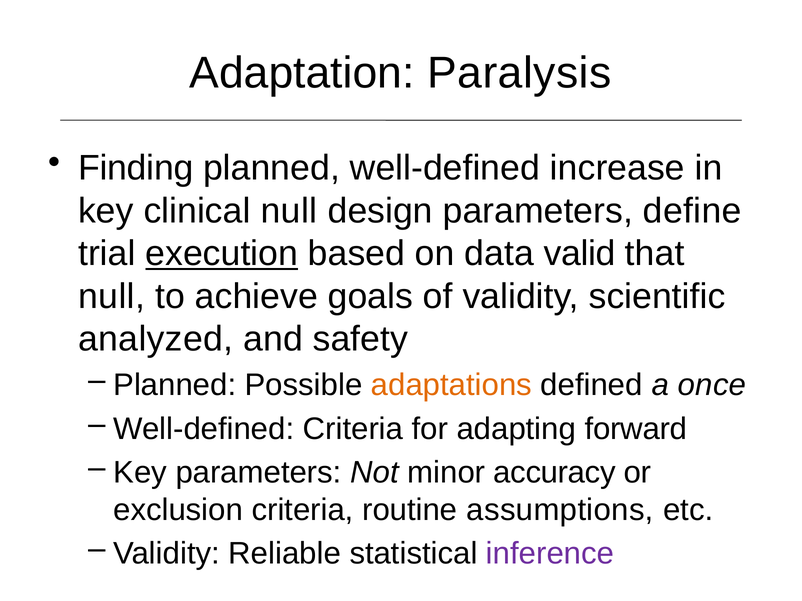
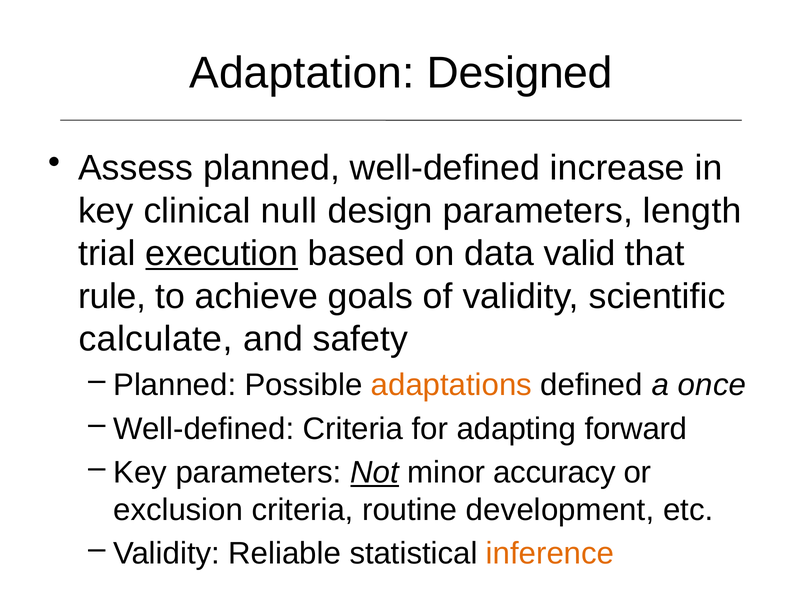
Paralysis: Paralysis -> Designed (520, 73)
Finding: Finding -> Assess (136, 168)
define: define -> length (692, 211)
null: null -> rule (112, 297)
analyzed: analyzed -> calculate (156, 339)
Not underline: none -> present (375, 473)
assumptions: assumptions -> development (560, 510)
inference colour: purple -> orange (550, 554)
